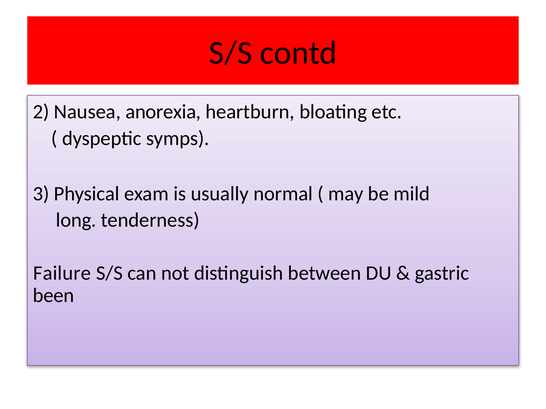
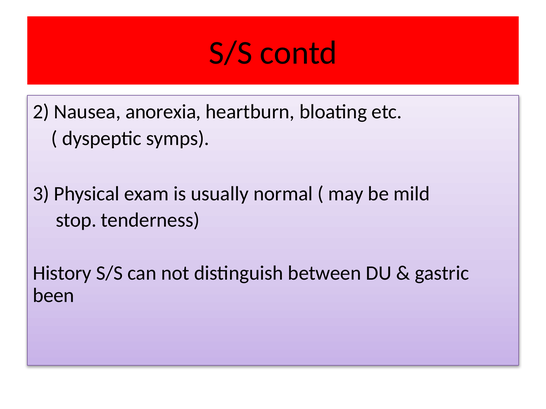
long: long -> stop (76, 220)
Failure: Failure -> History (62, 273)
